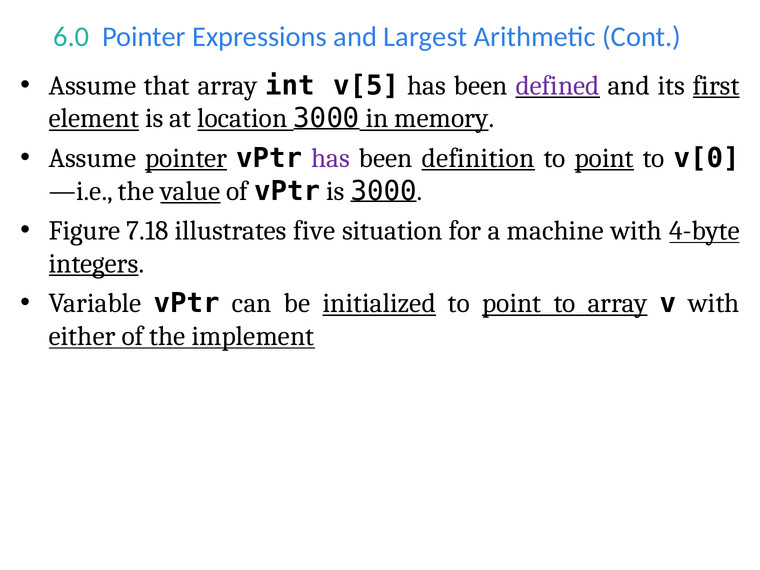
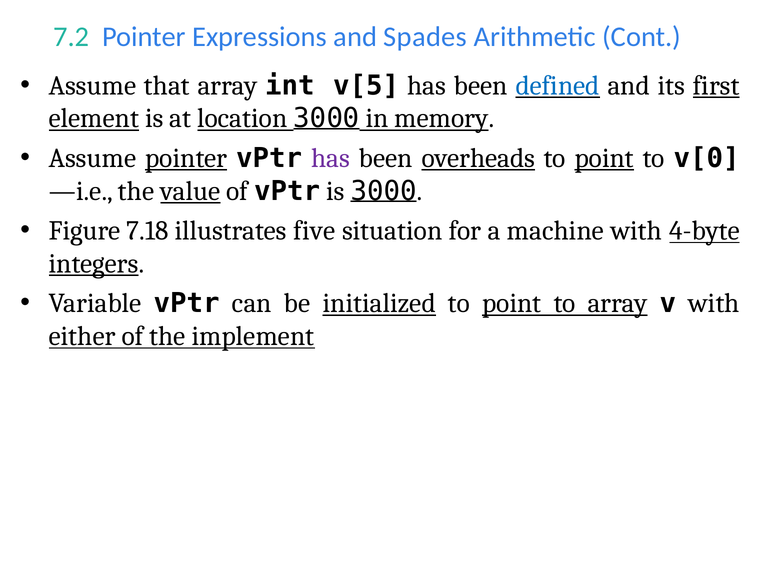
6.0: 6.0 -> 7.2 (71, 37)
Largest: Largest -> Spades (425, 37)
defined colour: purple -> blue (558, 86)
definition: definition -> overheads (478, 158)
